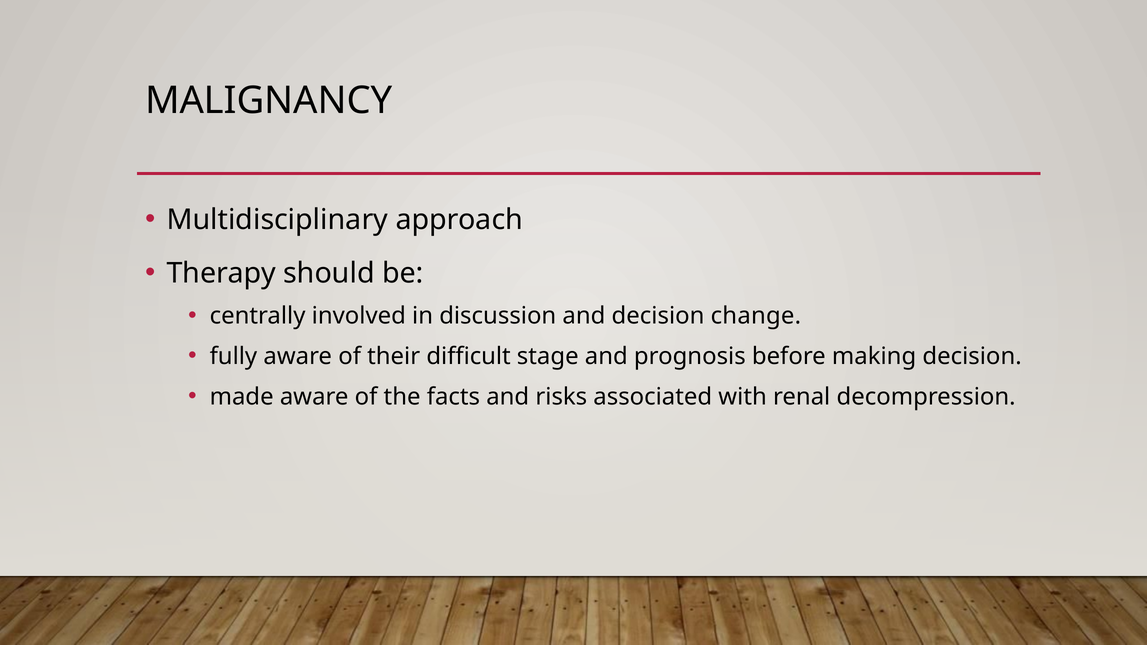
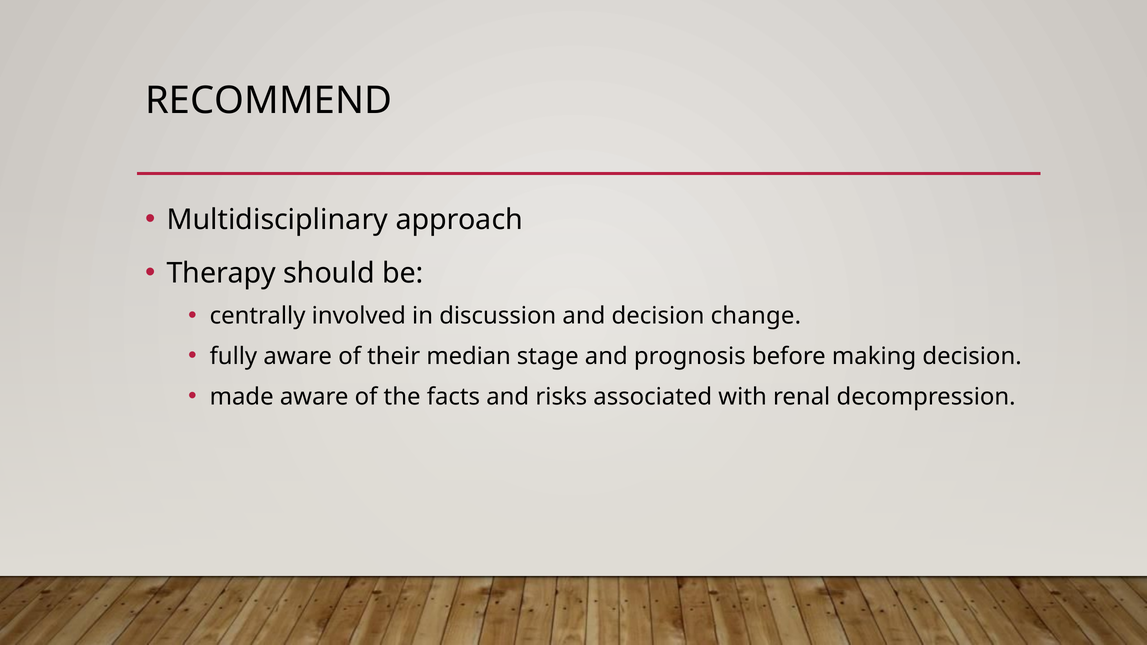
MALIGNANCY: MALIGNANCY -> RECOMMEND (269, 100)
difficult: difficult -> median (469, 357)
